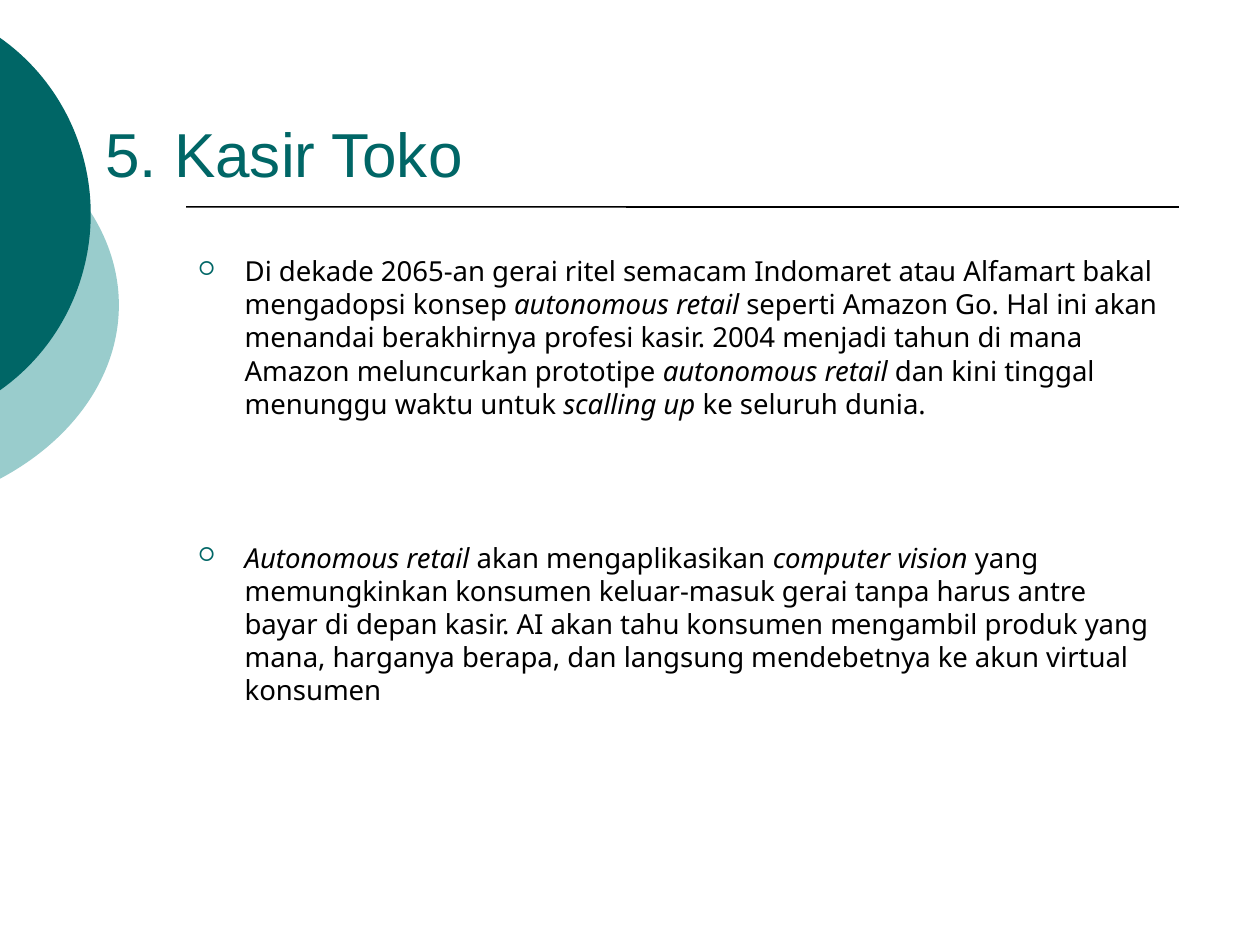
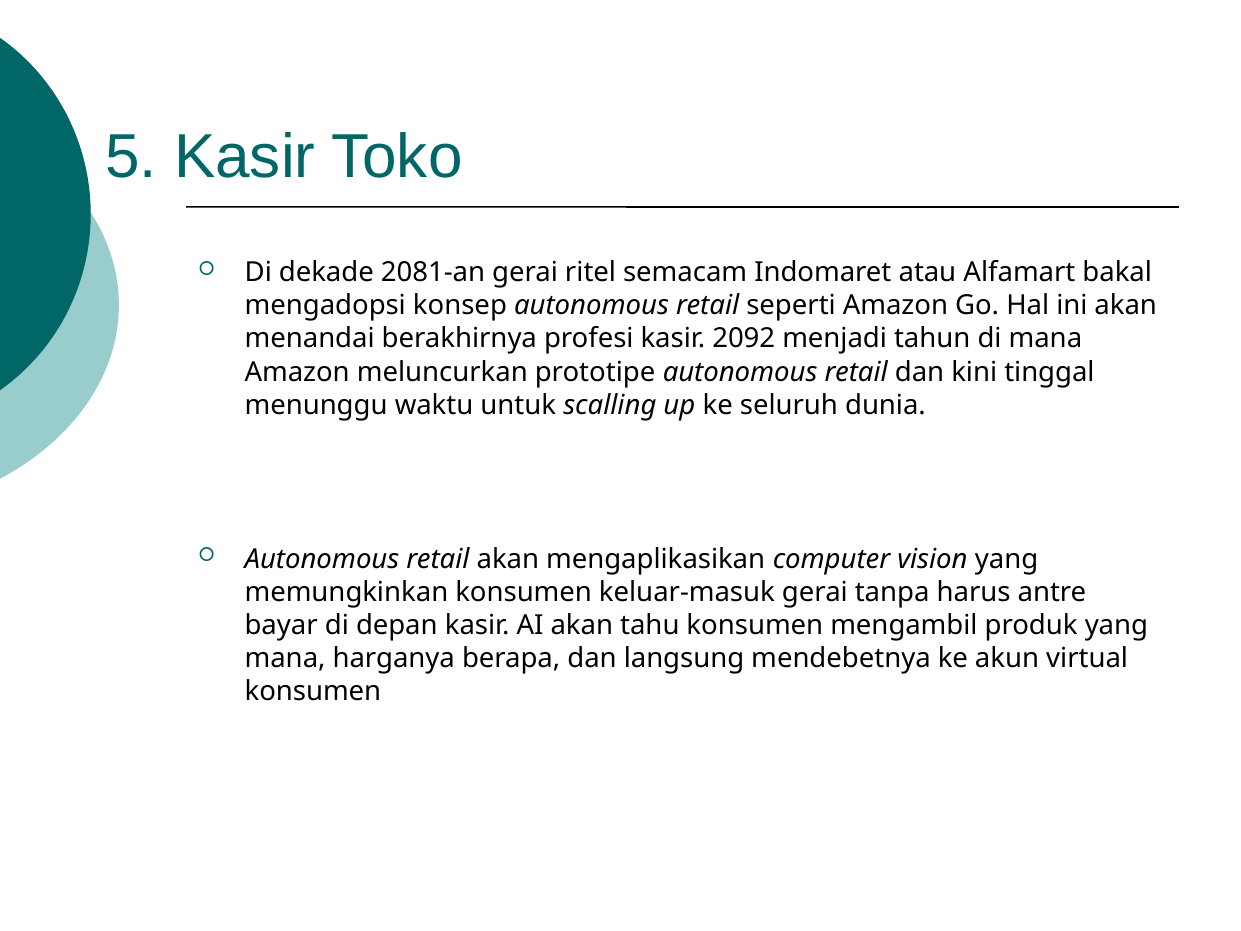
2065-an: 2065-an -> 2081-an (433, 273)
2004: 2004 -> 2092 (744, 339)
